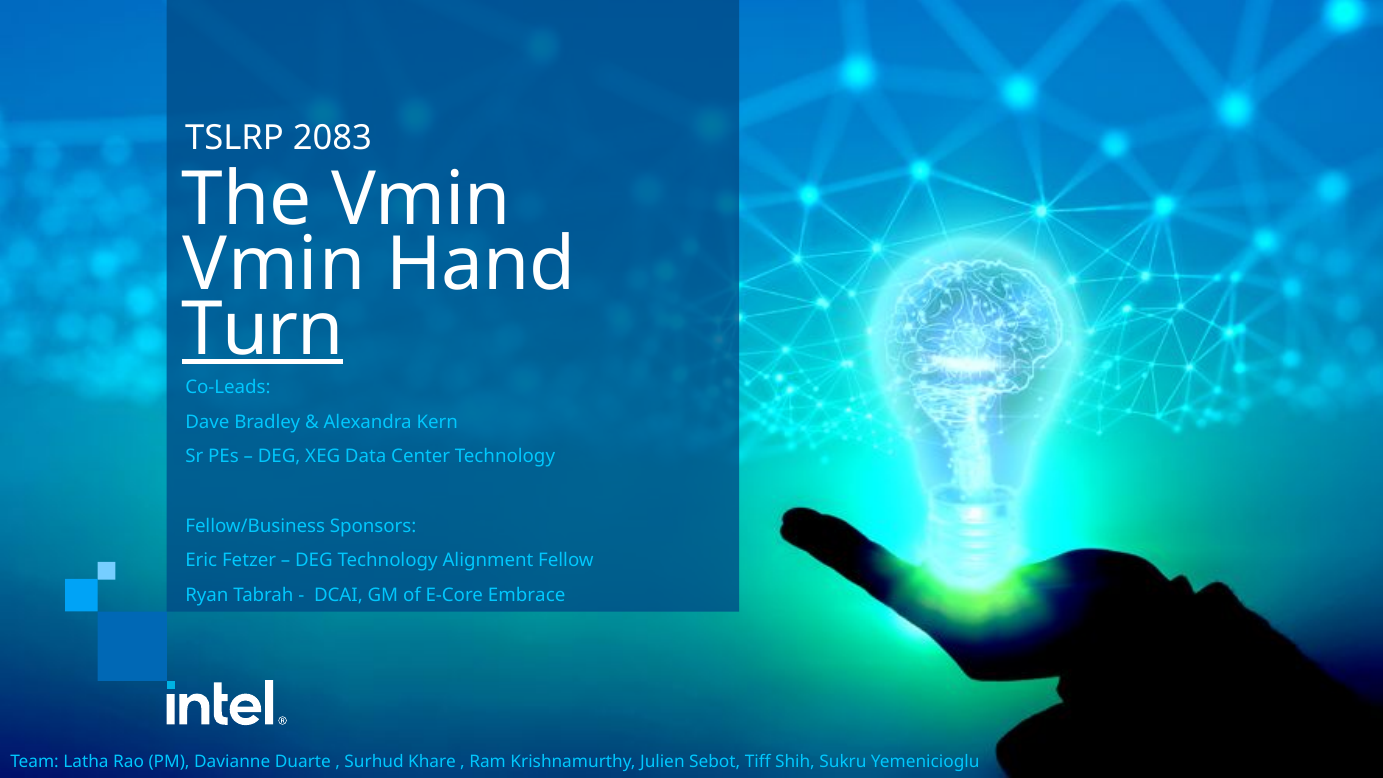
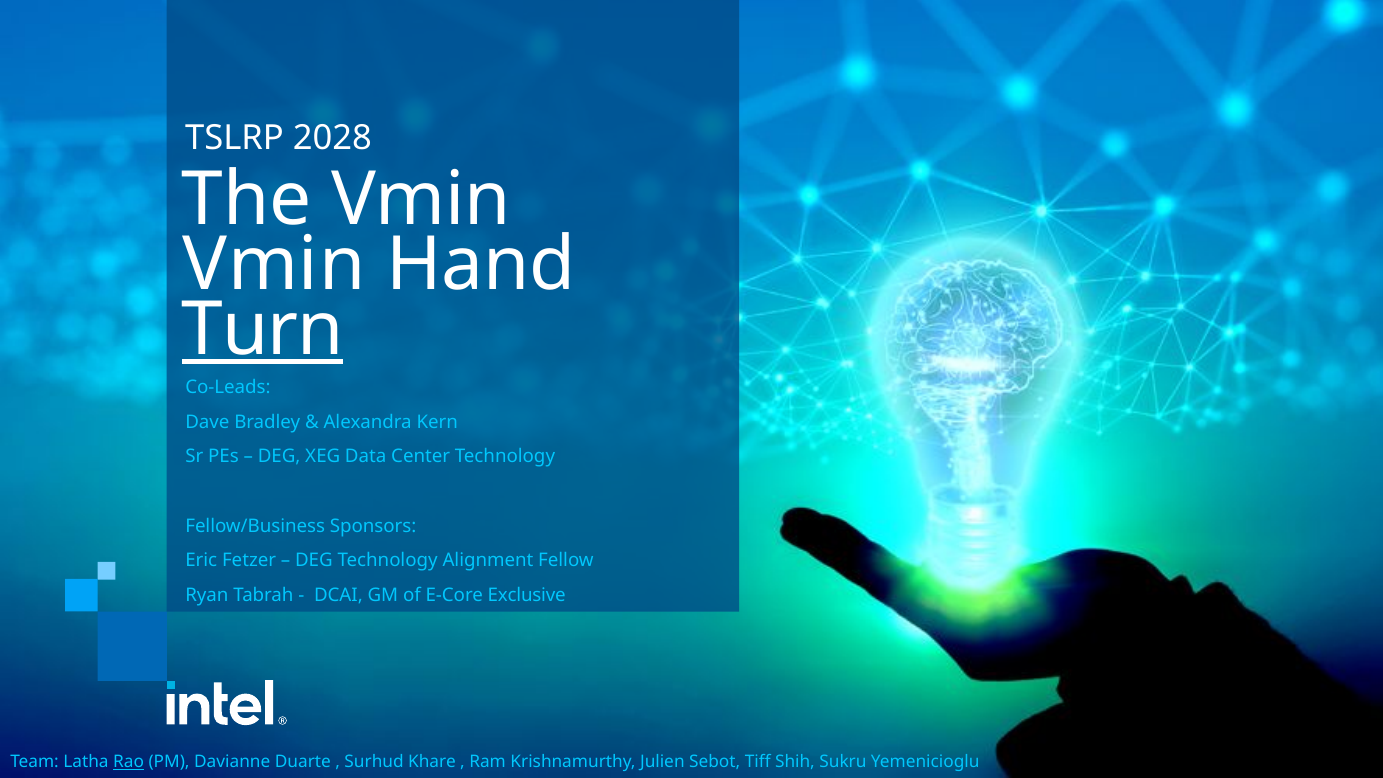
2083: 2083 -> 2028 (332, 138)
Embrace: Embrace -> Exclusive (527, 595)
Rao underline: none -> present (129, 762)
